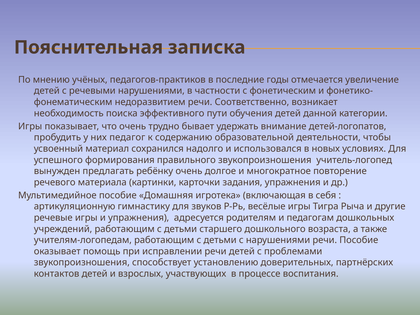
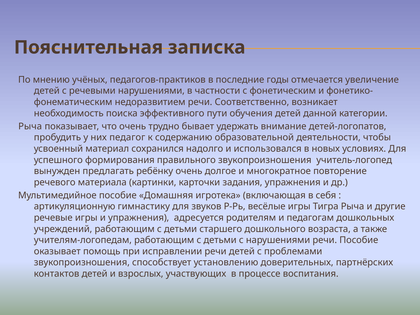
Игры: Игры -> Рыча (30, 126)
